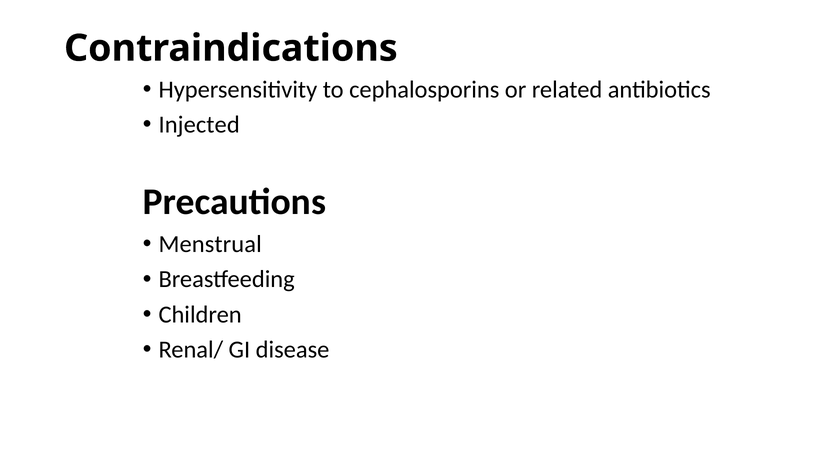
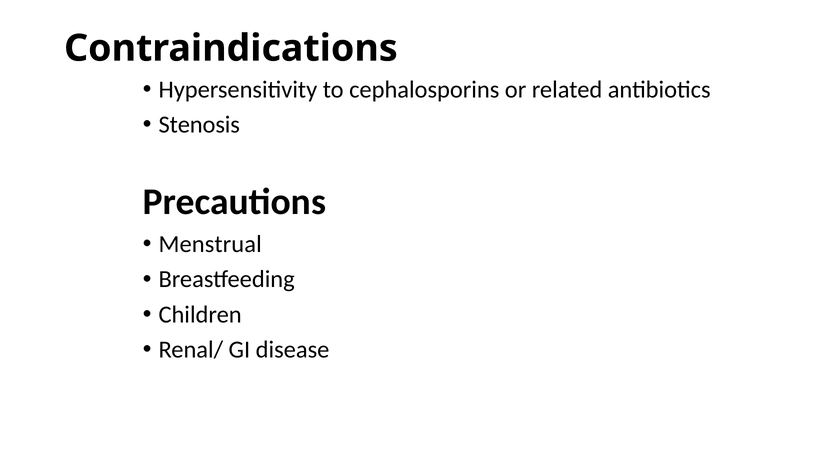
Injected: Injected -> Stenosis (199, 125)
